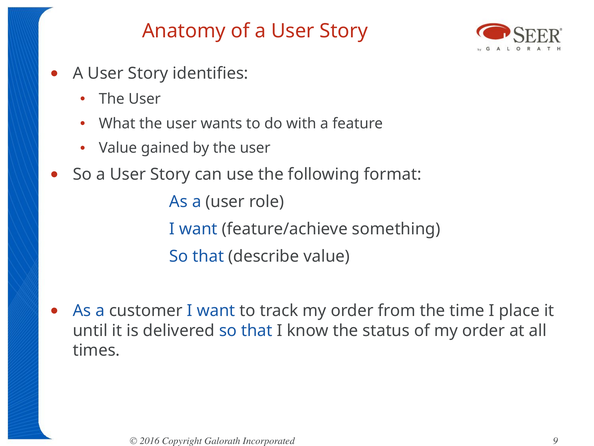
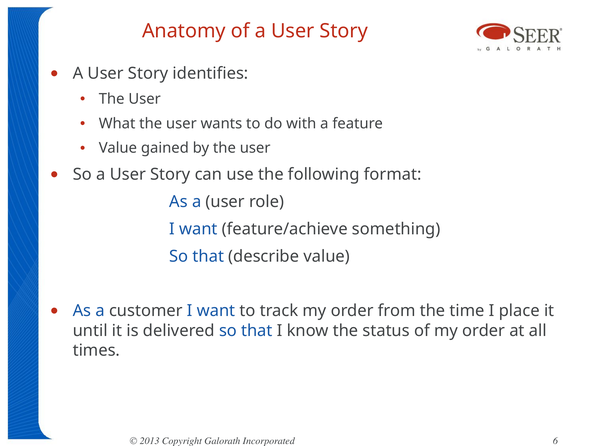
2016: 2016 -> 2013 (150, 440)
9: 9 -> 6 (555, 440)
